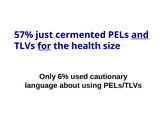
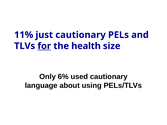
57%: 57% -> 11% (24, 35)
just cermented: cermented -> cautionary (81, 35)
and underline: present -> none (140, 35)
